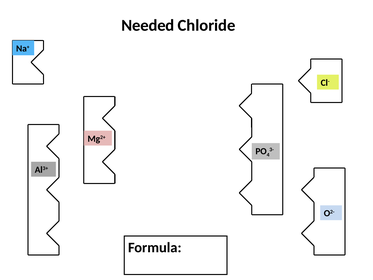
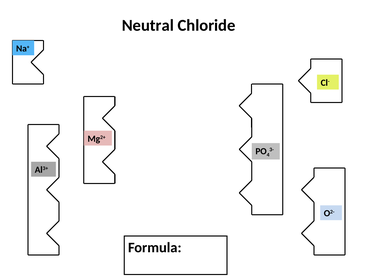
Needed: Needed -> Neutral (148, 25)
